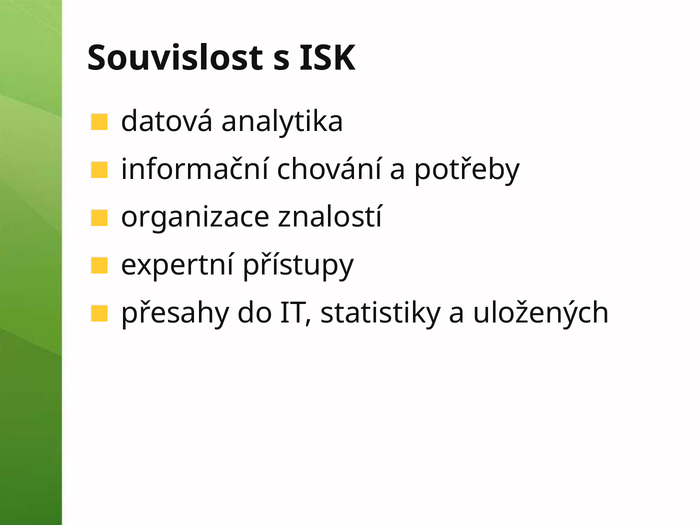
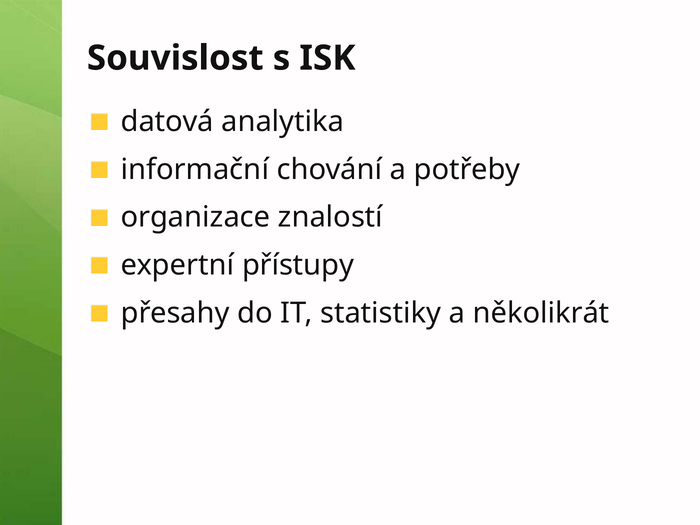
uložených: uložených -> několikrát (541, 313)
